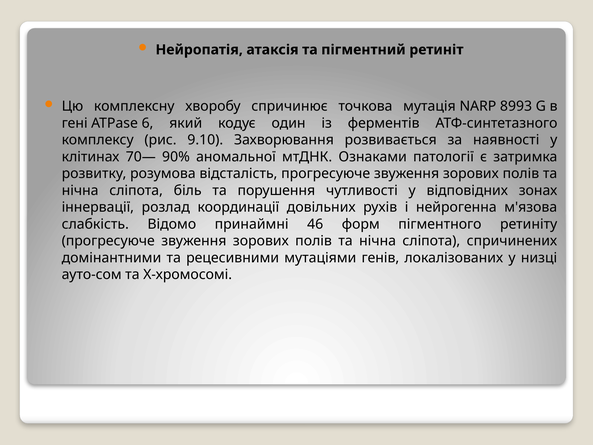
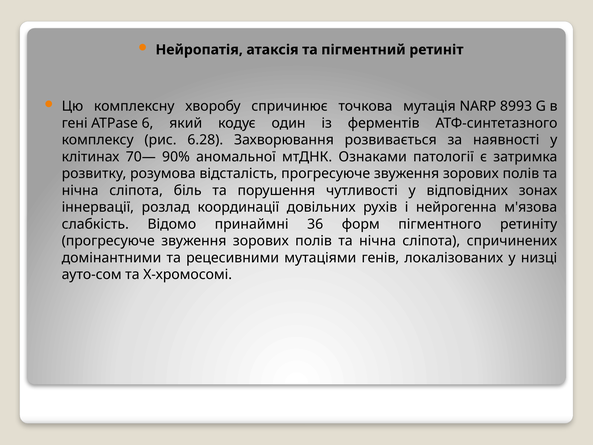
9.10: 9.10 -> 6.28 (205, 140)
46: 46 -> 36 (315, 224)
